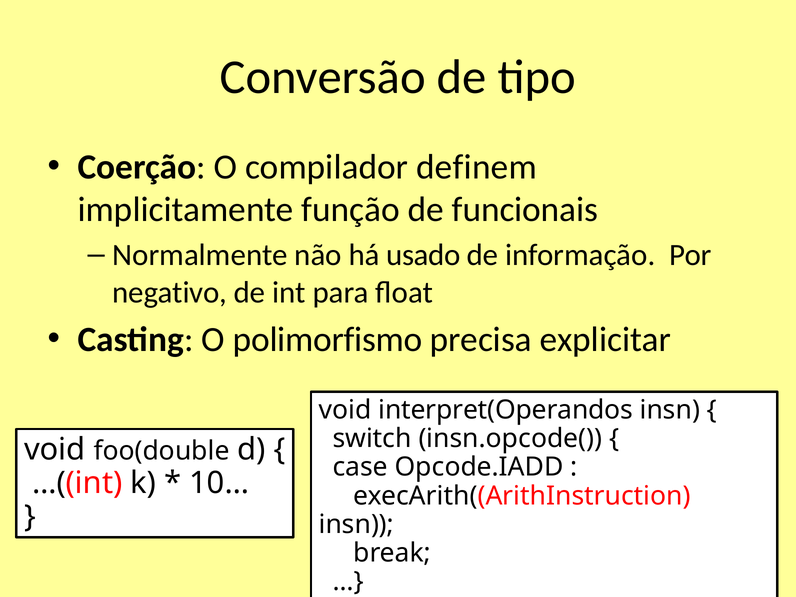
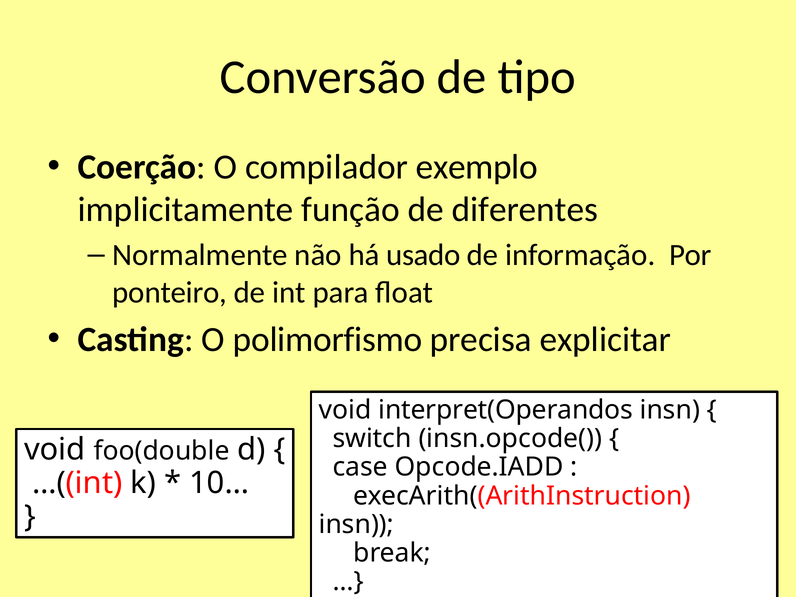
definem: definem -> exemplo (477, 167)
funcionais: funcionais -> diferentes (525, 209)
negativo: negativo -> ponteiro (170, 292)
